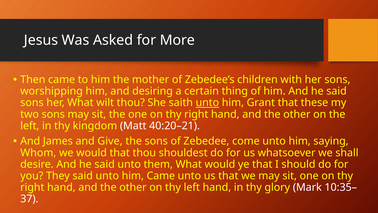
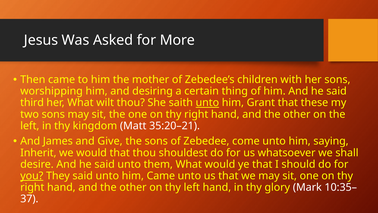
sons: sons -> third (32, 103)
40:20–21: 40:20–21 -> 35:20–21 (175, 126)
Whom: Whom -> Inherit (38, 152)
you underline: none -> present (32, 175)
